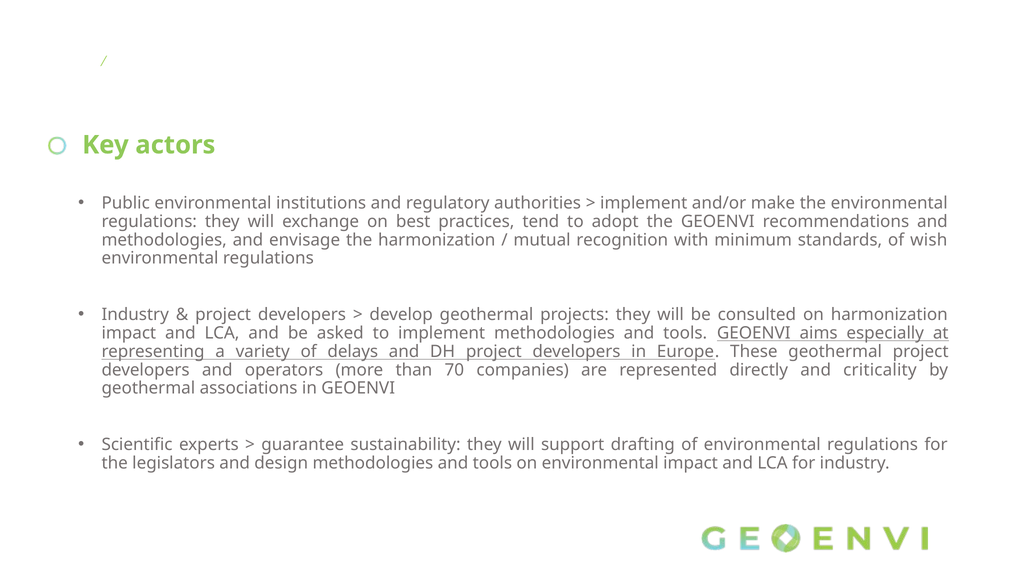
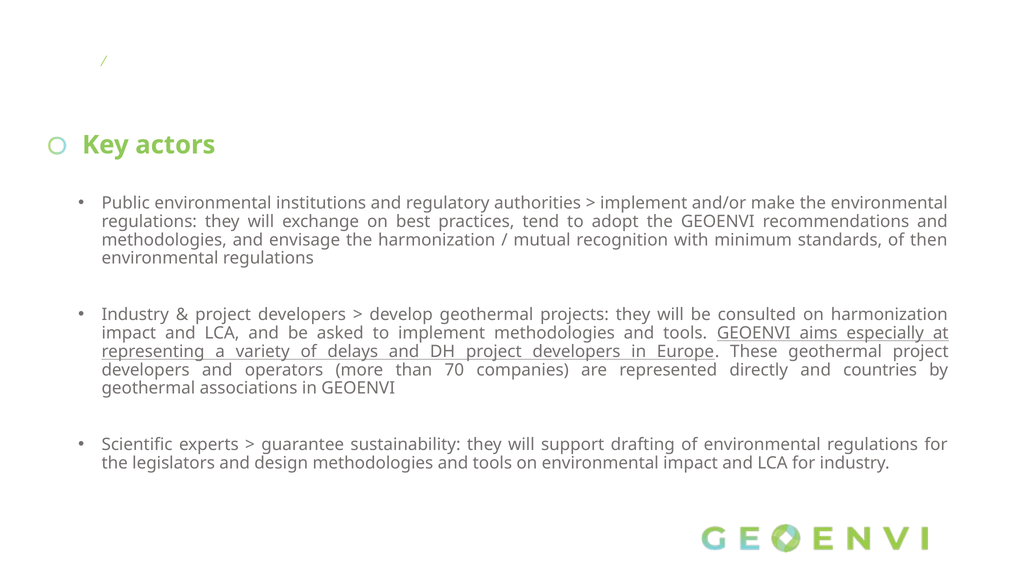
wish: wish -> then (929, 240)
criticality: criticality -> countries (880, 370)
